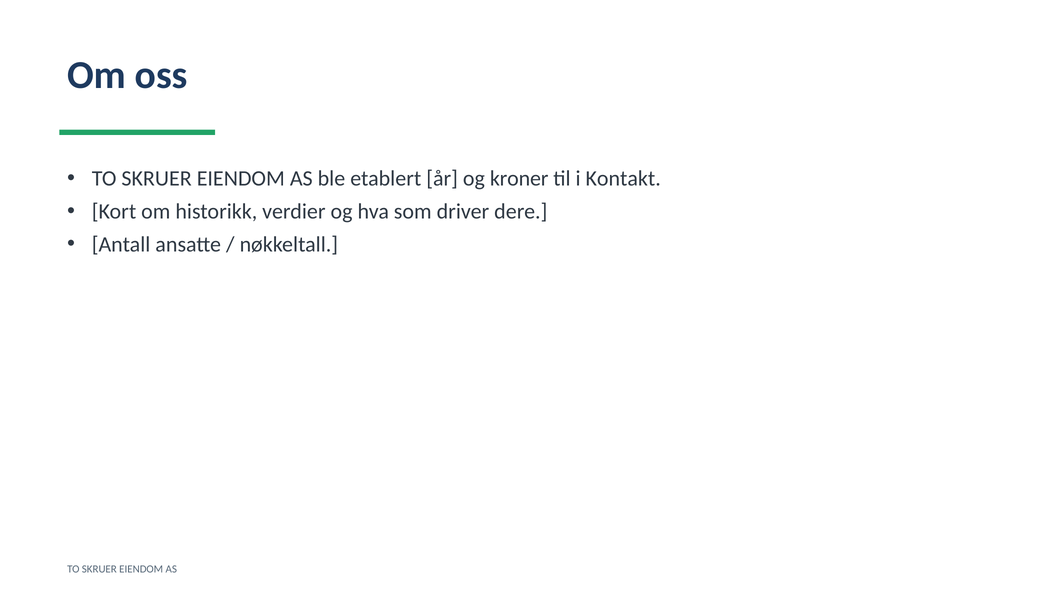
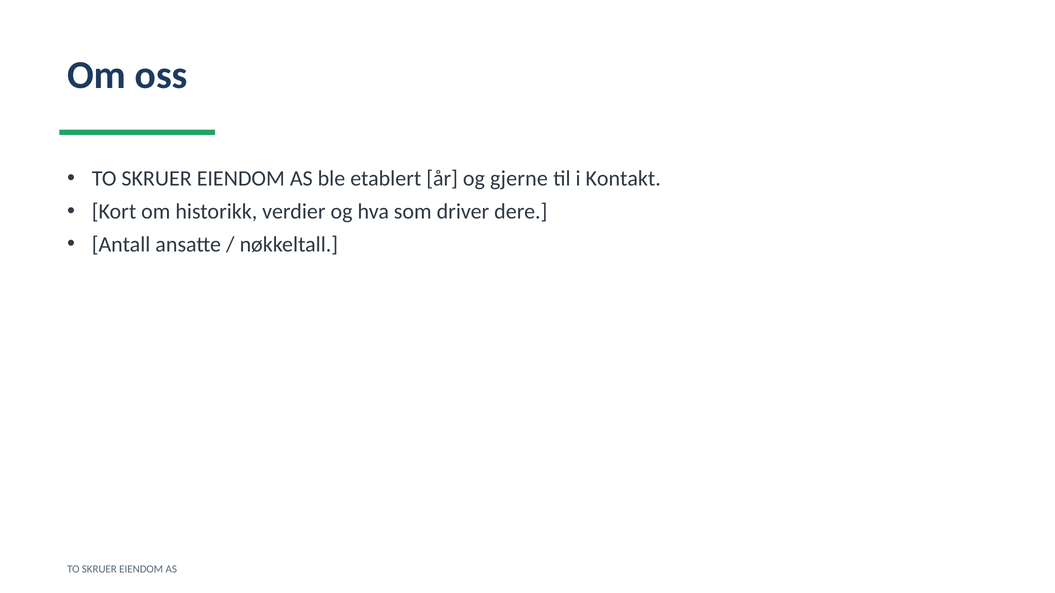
kroner: kroner -> gjerne (519, 179)
